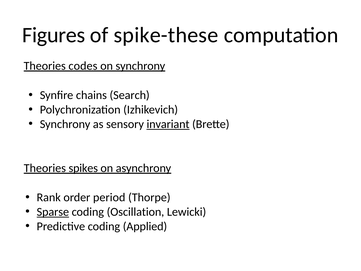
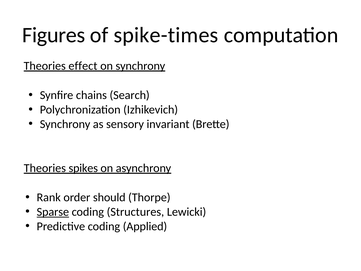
spike-these: spike-these -> spike-times (166, 35)
codes: codes -> effect (83, 66)
invariant underline: present -> none (168, 124)
period: period -> should (109, 197)
Oscillation: Oscillation -> Structures (135, 212)
